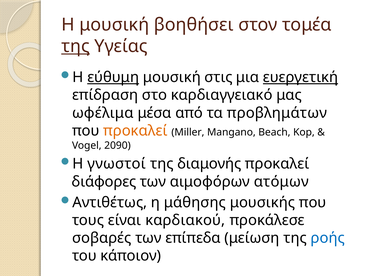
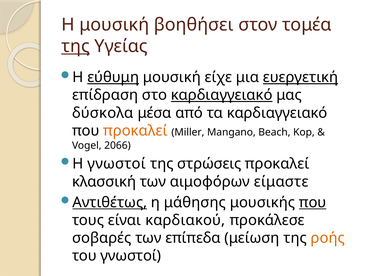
στις: στις -> είχε (218, 77)
καρδιαγγειακό underline: none -> present (222, 95)
ωφέλιμα: ωφέλιμα -> δύσκολα (103, 113)
τα προβλημάτων: προβλημάτων -> καρδιαγγειακό (277, 113)
2090: 2090 -> 2066 (117, 145)
διαμονής: διαμονής -> στρώσεις (209, 164)
διάφορες: διάφορες -> κλασσική (104, 182)
ατόμων: ατόμων -> είμαστε (281, 182)
Αντιθέτως underline: none -> present (110, 202)
που underline: none -> present (313, 202)
ροής colour: blue -> orange (328, 238)
του κάποιον: κάποιον -> γνωστοί (131, 256)
